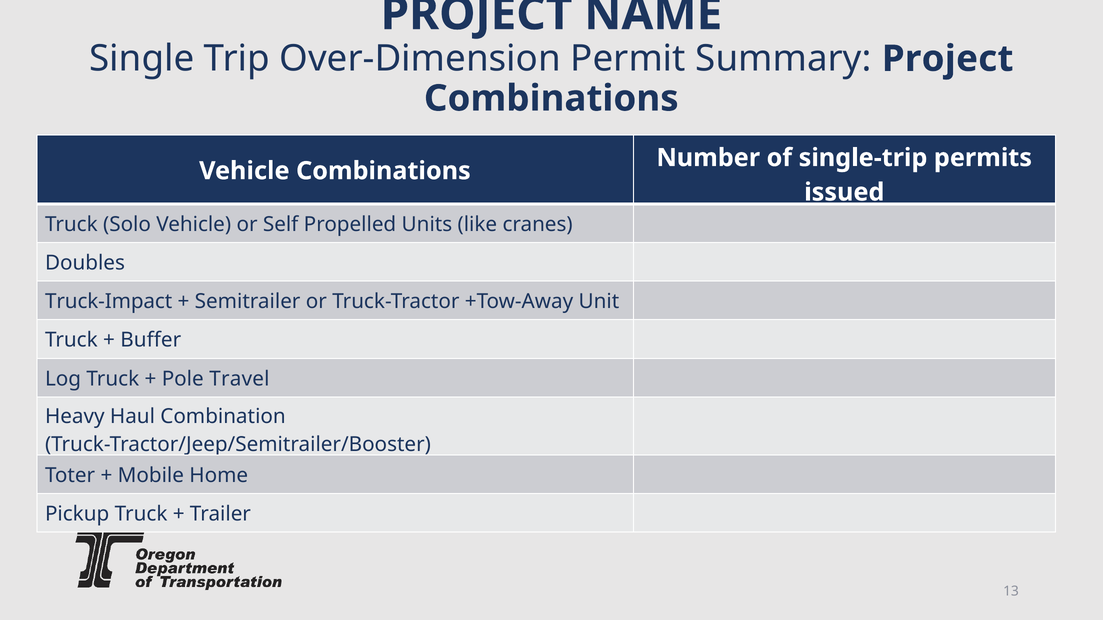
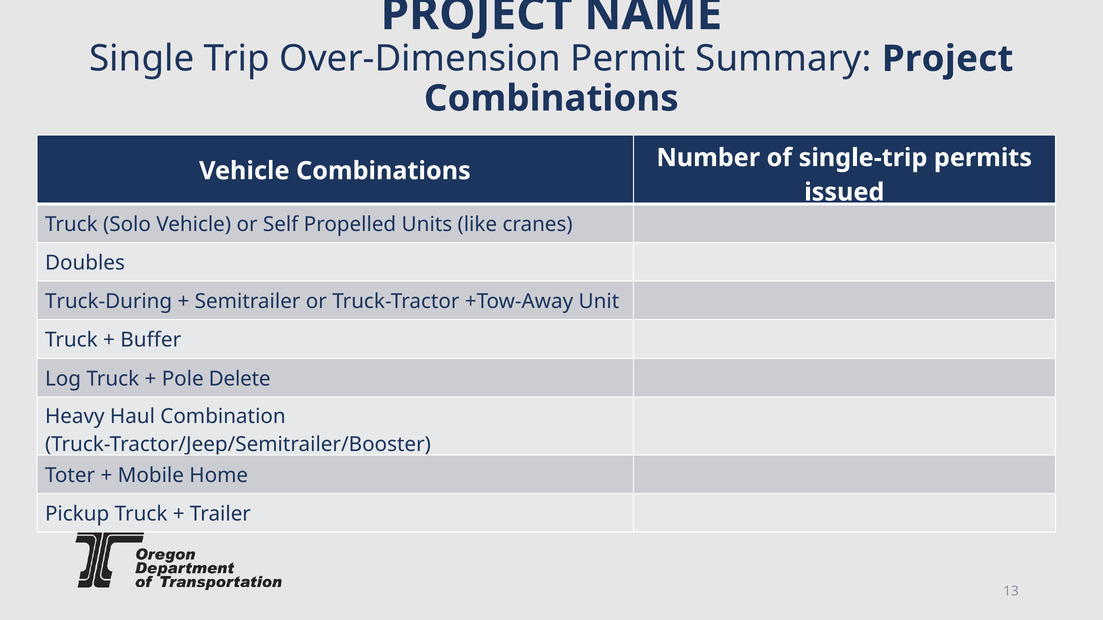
Truck-Impact: Truck-Impact -> Truck-During (109, 302)
Travel: Travel -> Delete (240, 379)
